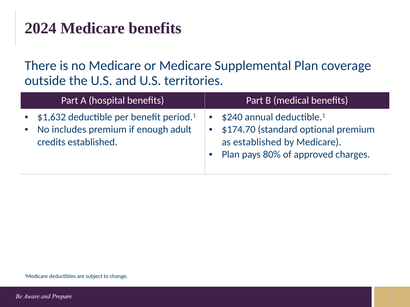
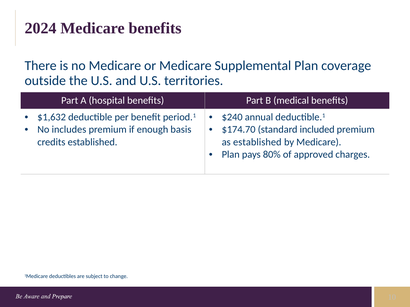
adult: adult -> basis (181, 130)
optional: optional -> included (317, 130)
